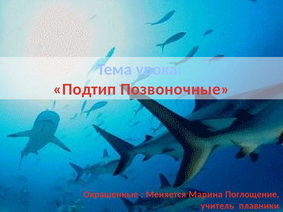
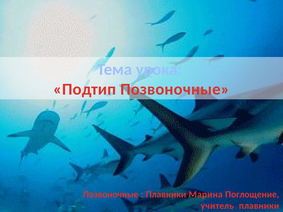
Окрашенные: Окрашенные -> Позвоночные (111, 195)
Меняется: Меняется -> Плавники (166, 195)
